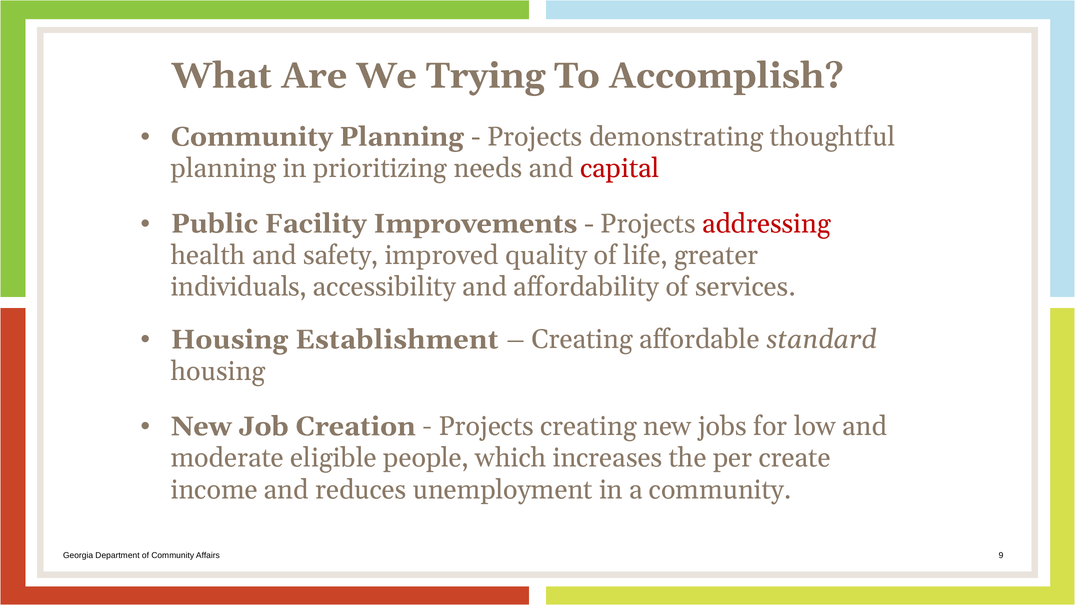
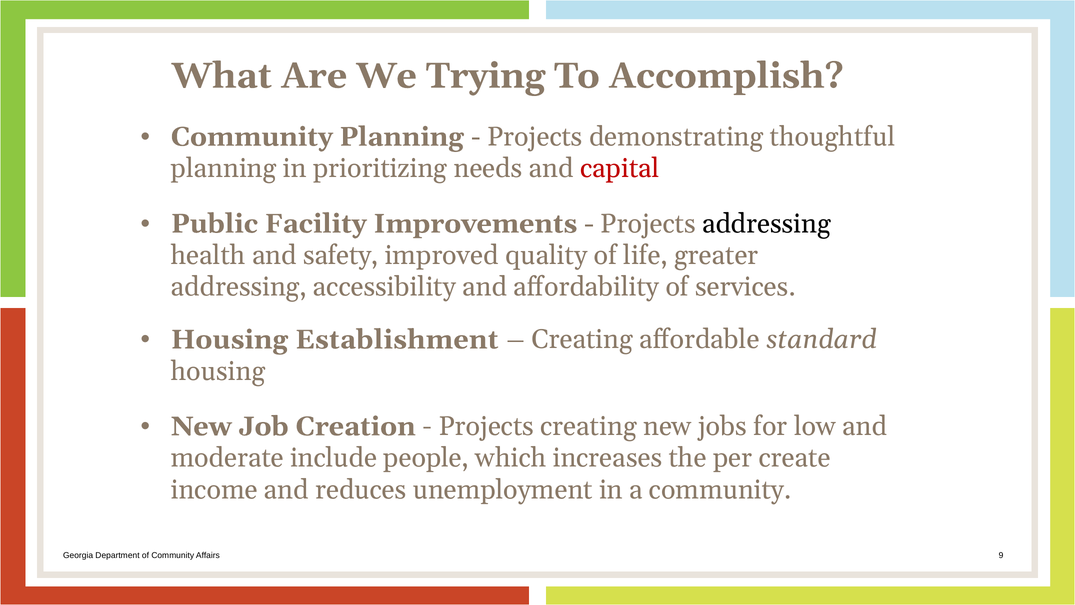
addressing colour: red -> black (766, 224)
individuals: individuals -> addressing (239, 287)
eligible: eligible -> include (334, 458)
